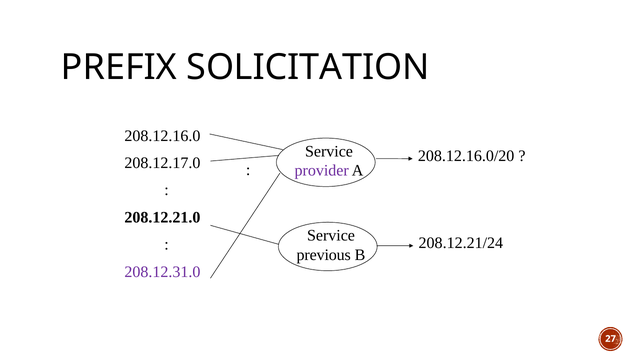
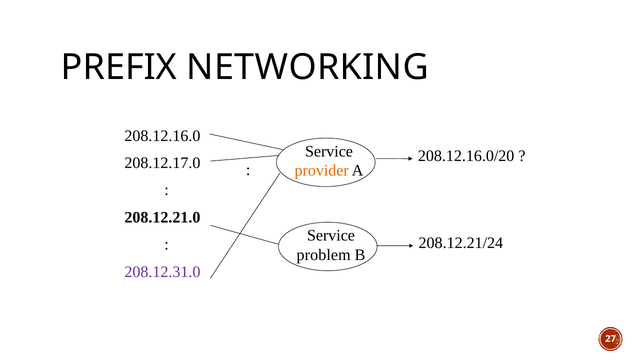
SOLICITATION: SOLICITATION -> NETWORKING (308, 67)
provider colour: purple -> orange (322, 171)
previous: previous -> problem (324, 255)
